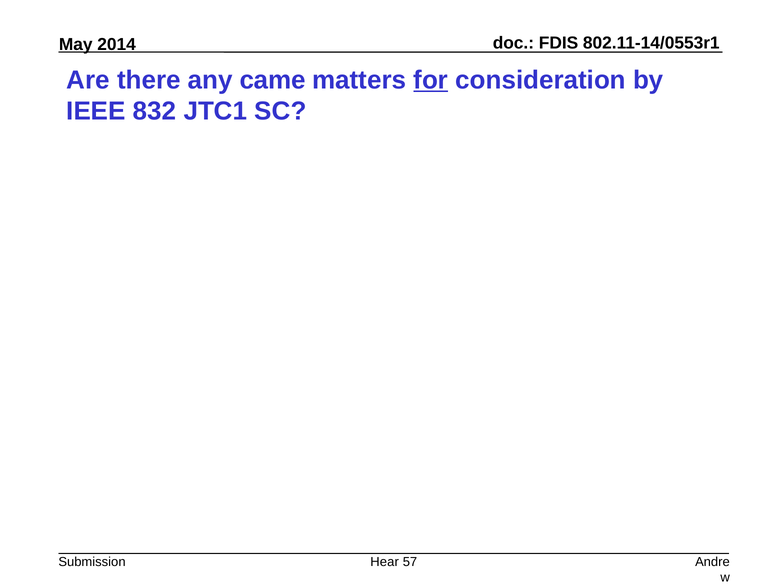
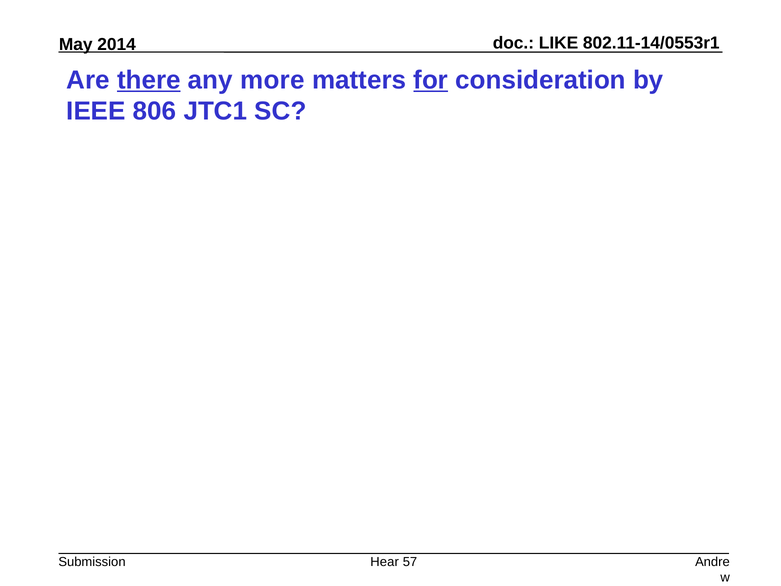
FDIS: FDIS -> LIKE (559, 43)
there underline: none -> present (149, 80)
came: came -> more (272, 80)
832: 832 -> 806 (155, 111)
